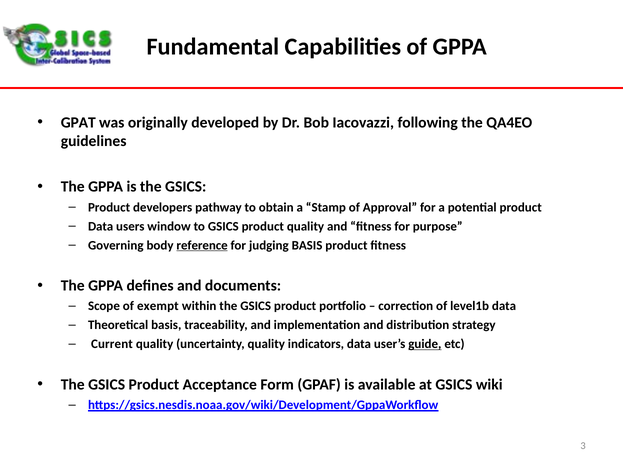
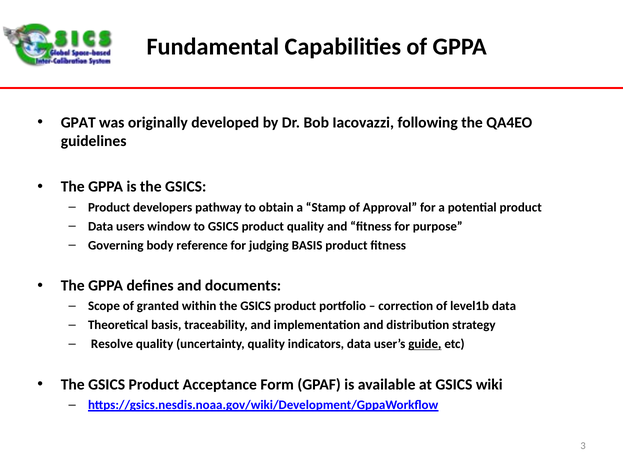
reference underline: present -> none (202, 245)
exempt: exempt -> granted (158, 306)
Current: Current -> Resolve (112, 344)
